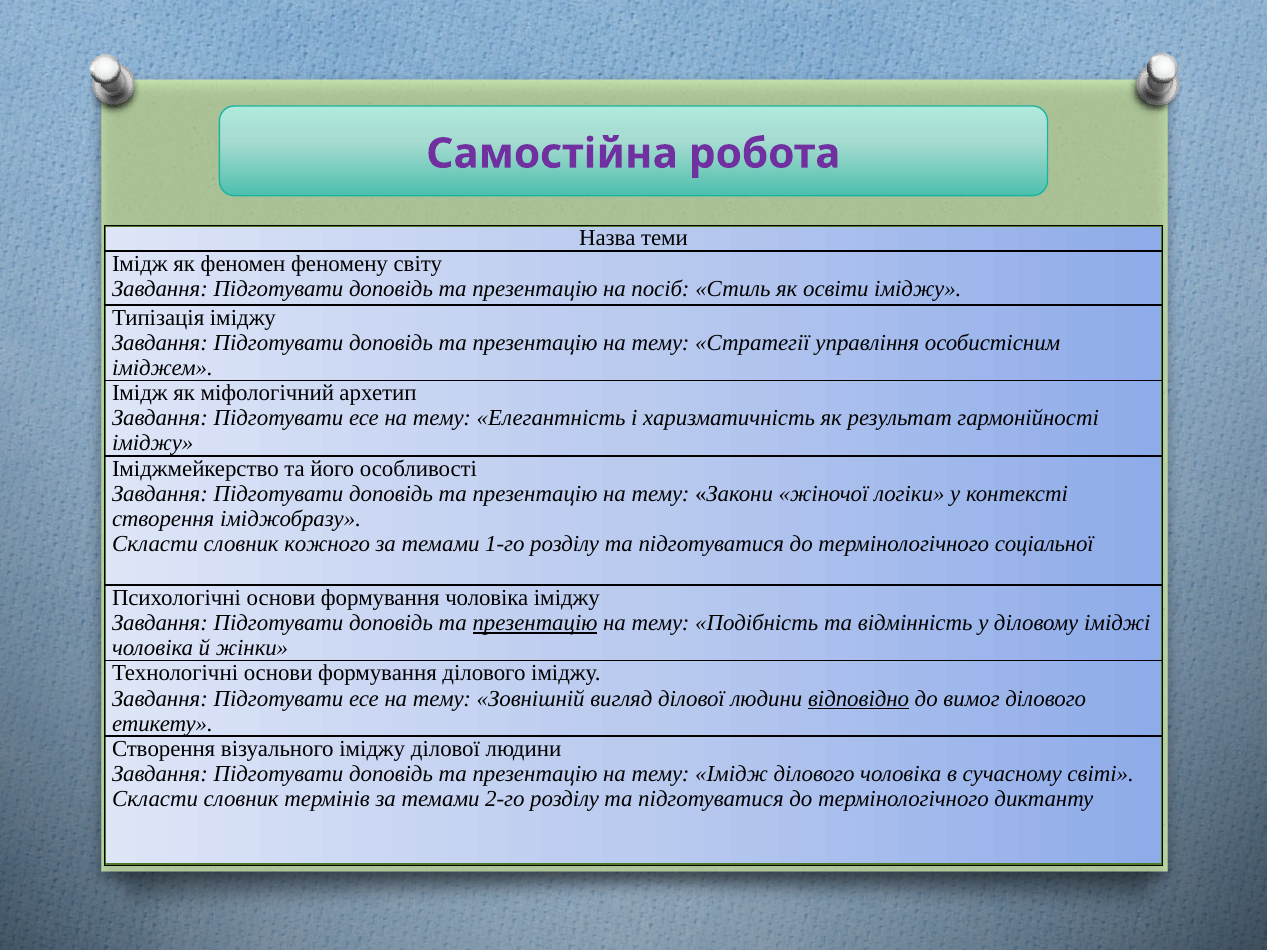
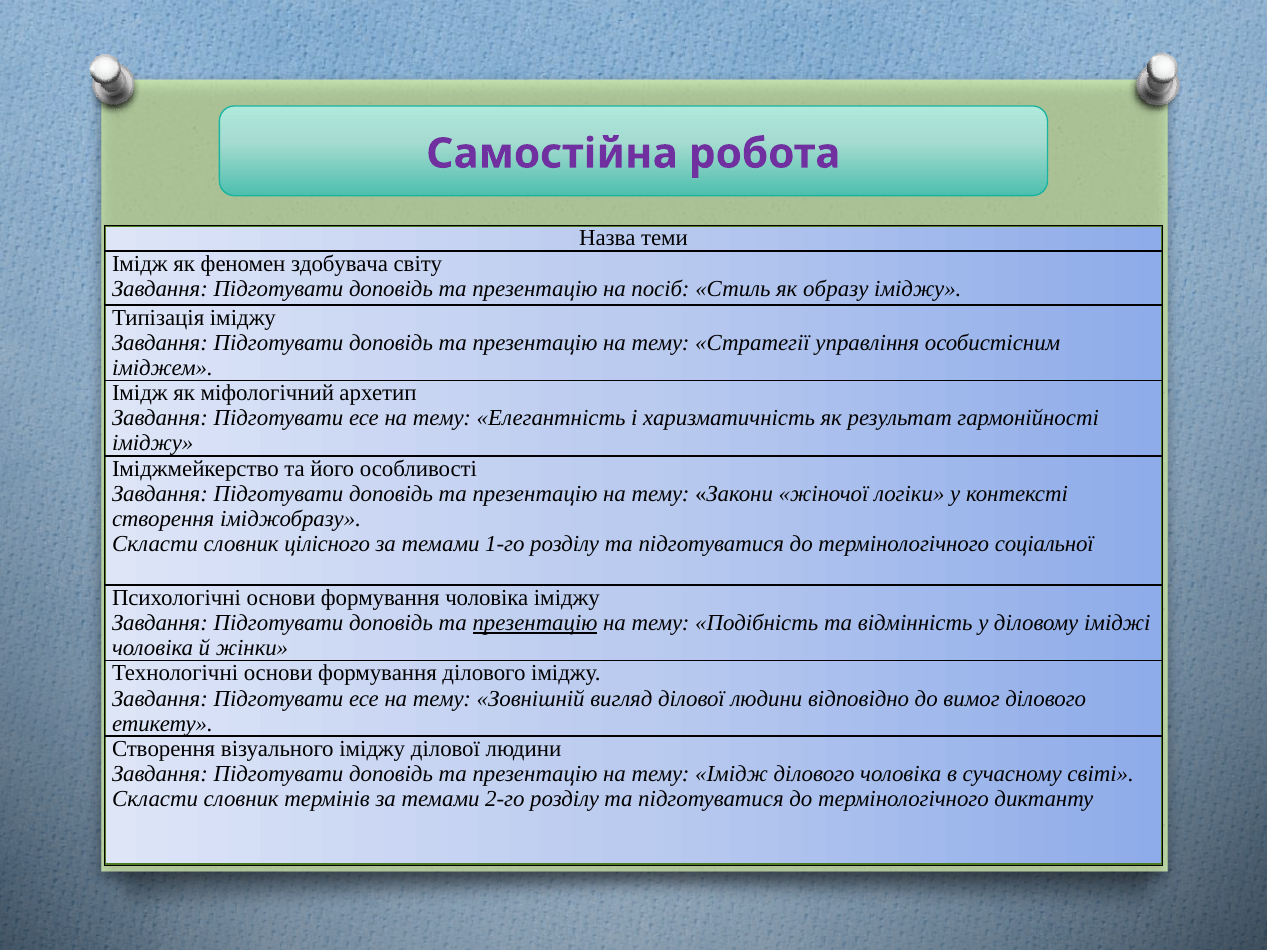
феномену: феномену -> здобувача (340, 264)
освіти: освіти -> образу (836, 289)
кожного: кожного -> цілісного (327, 544)
відповідно underline: present -> none (859, 699)
